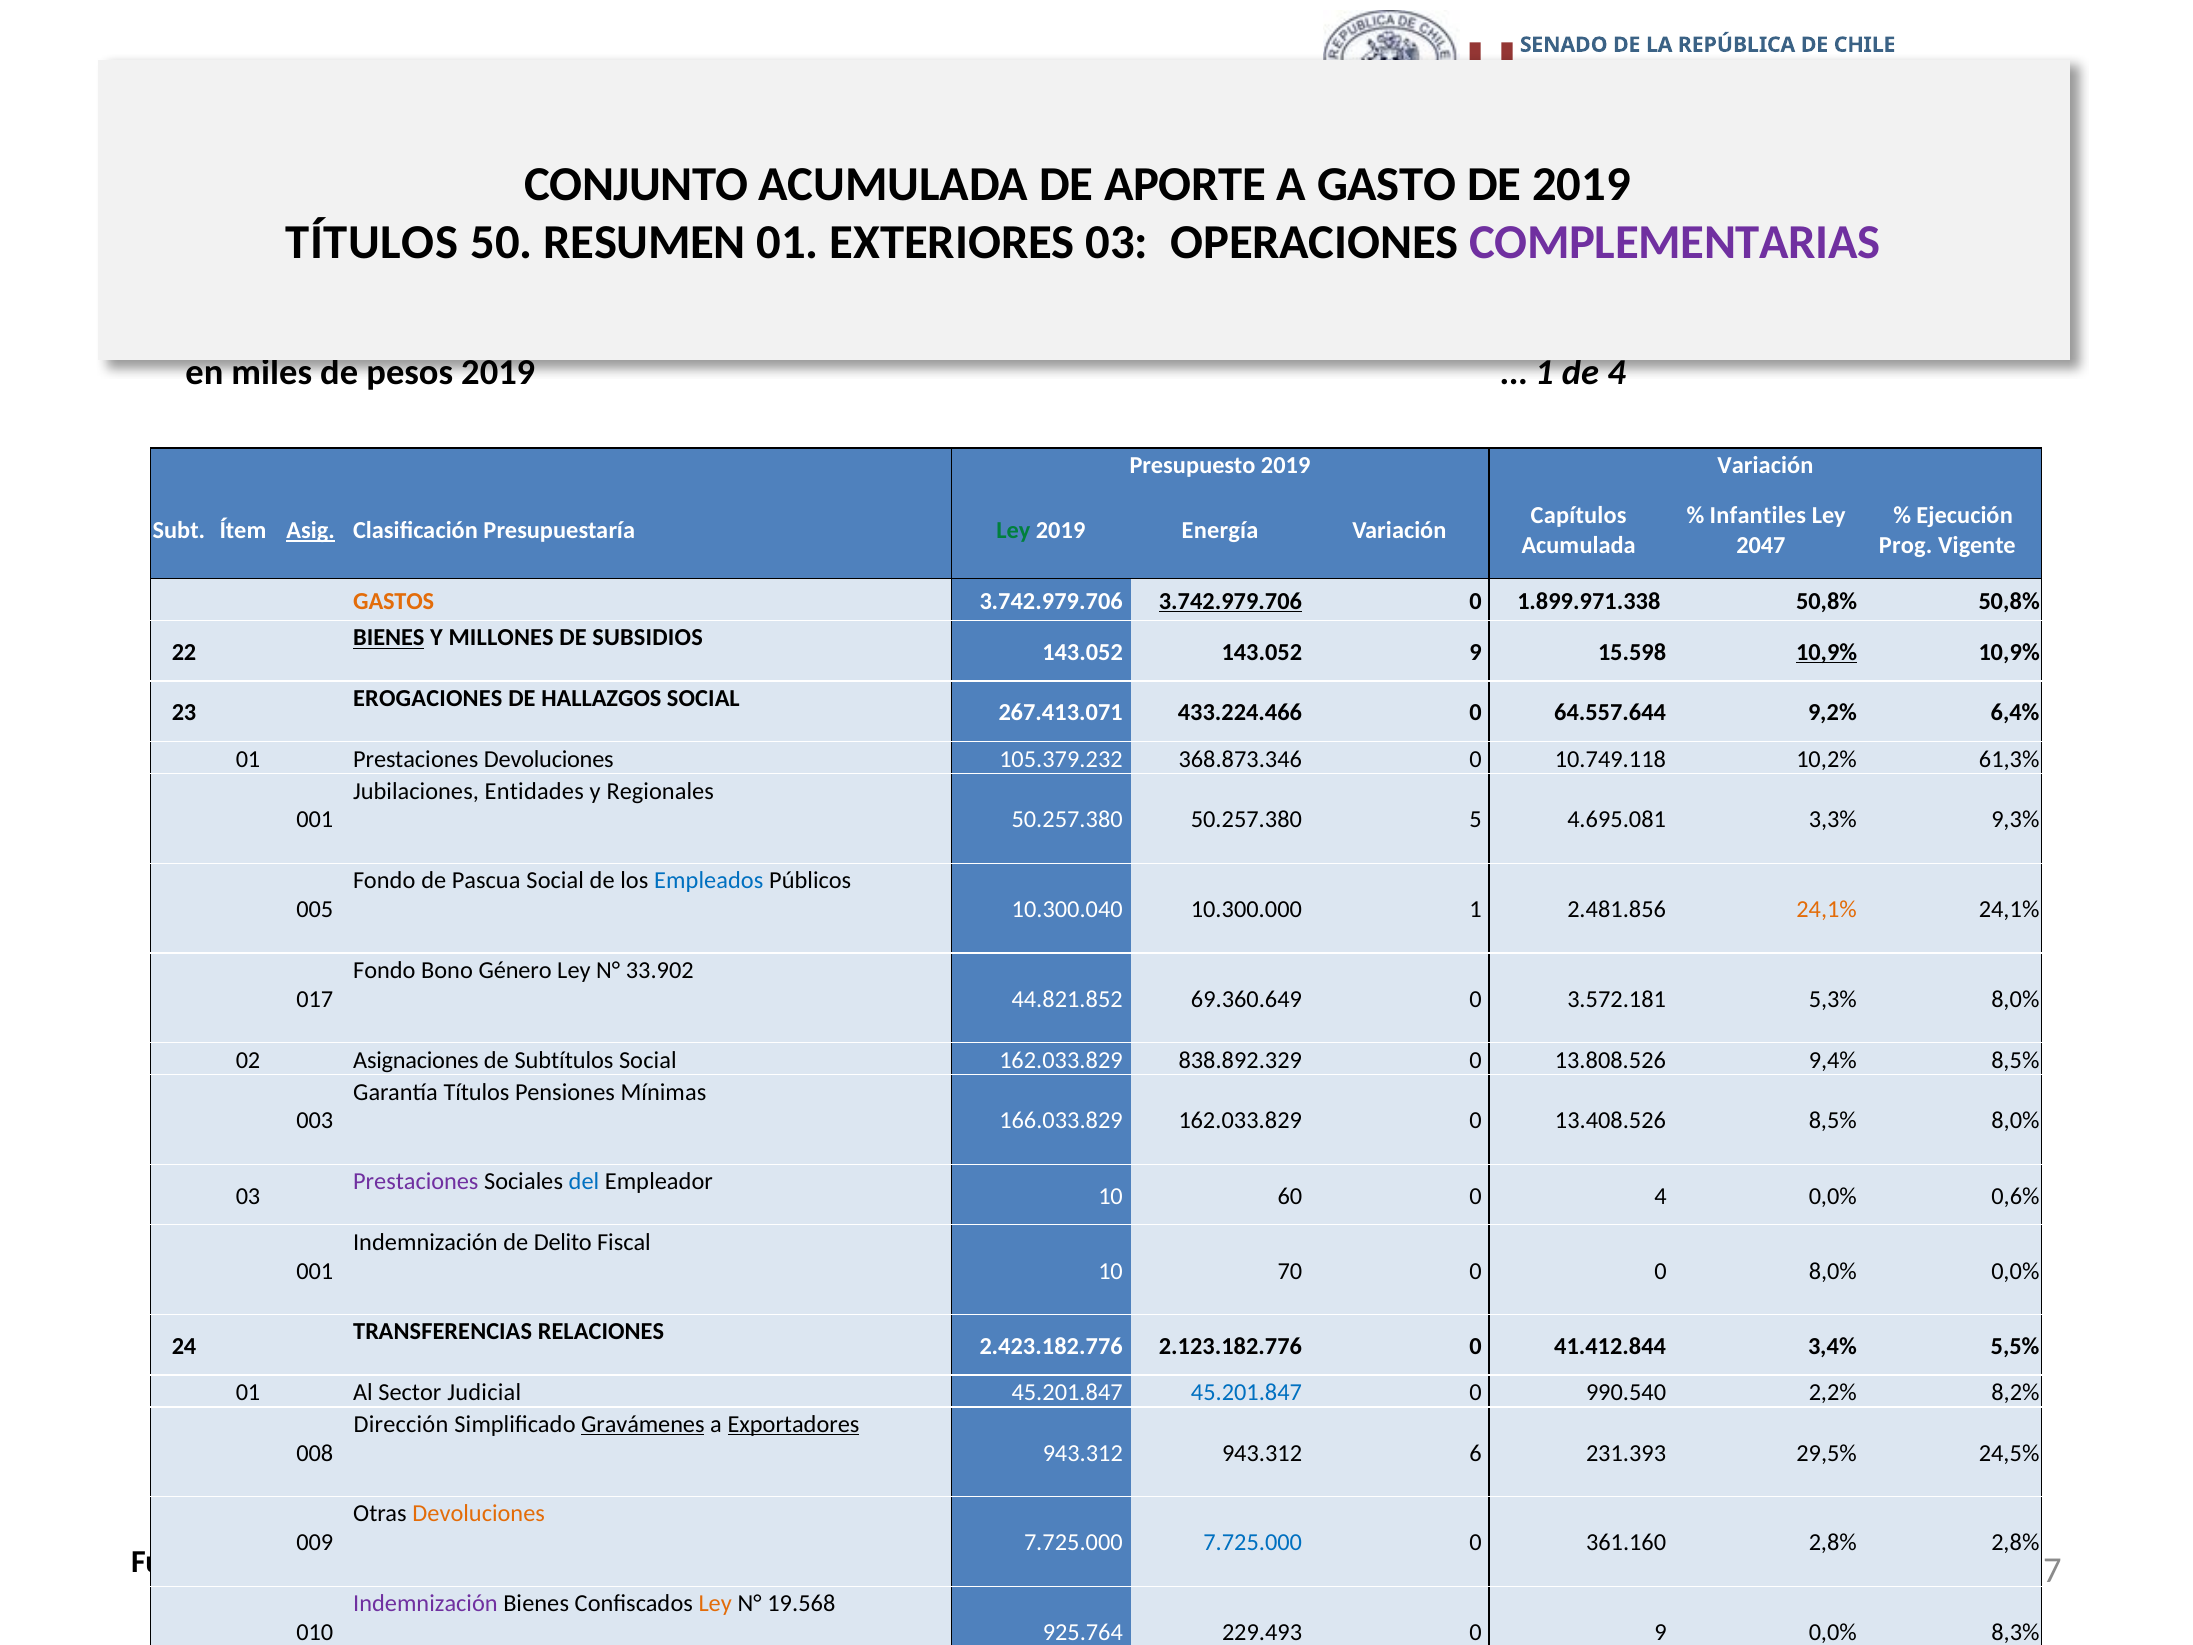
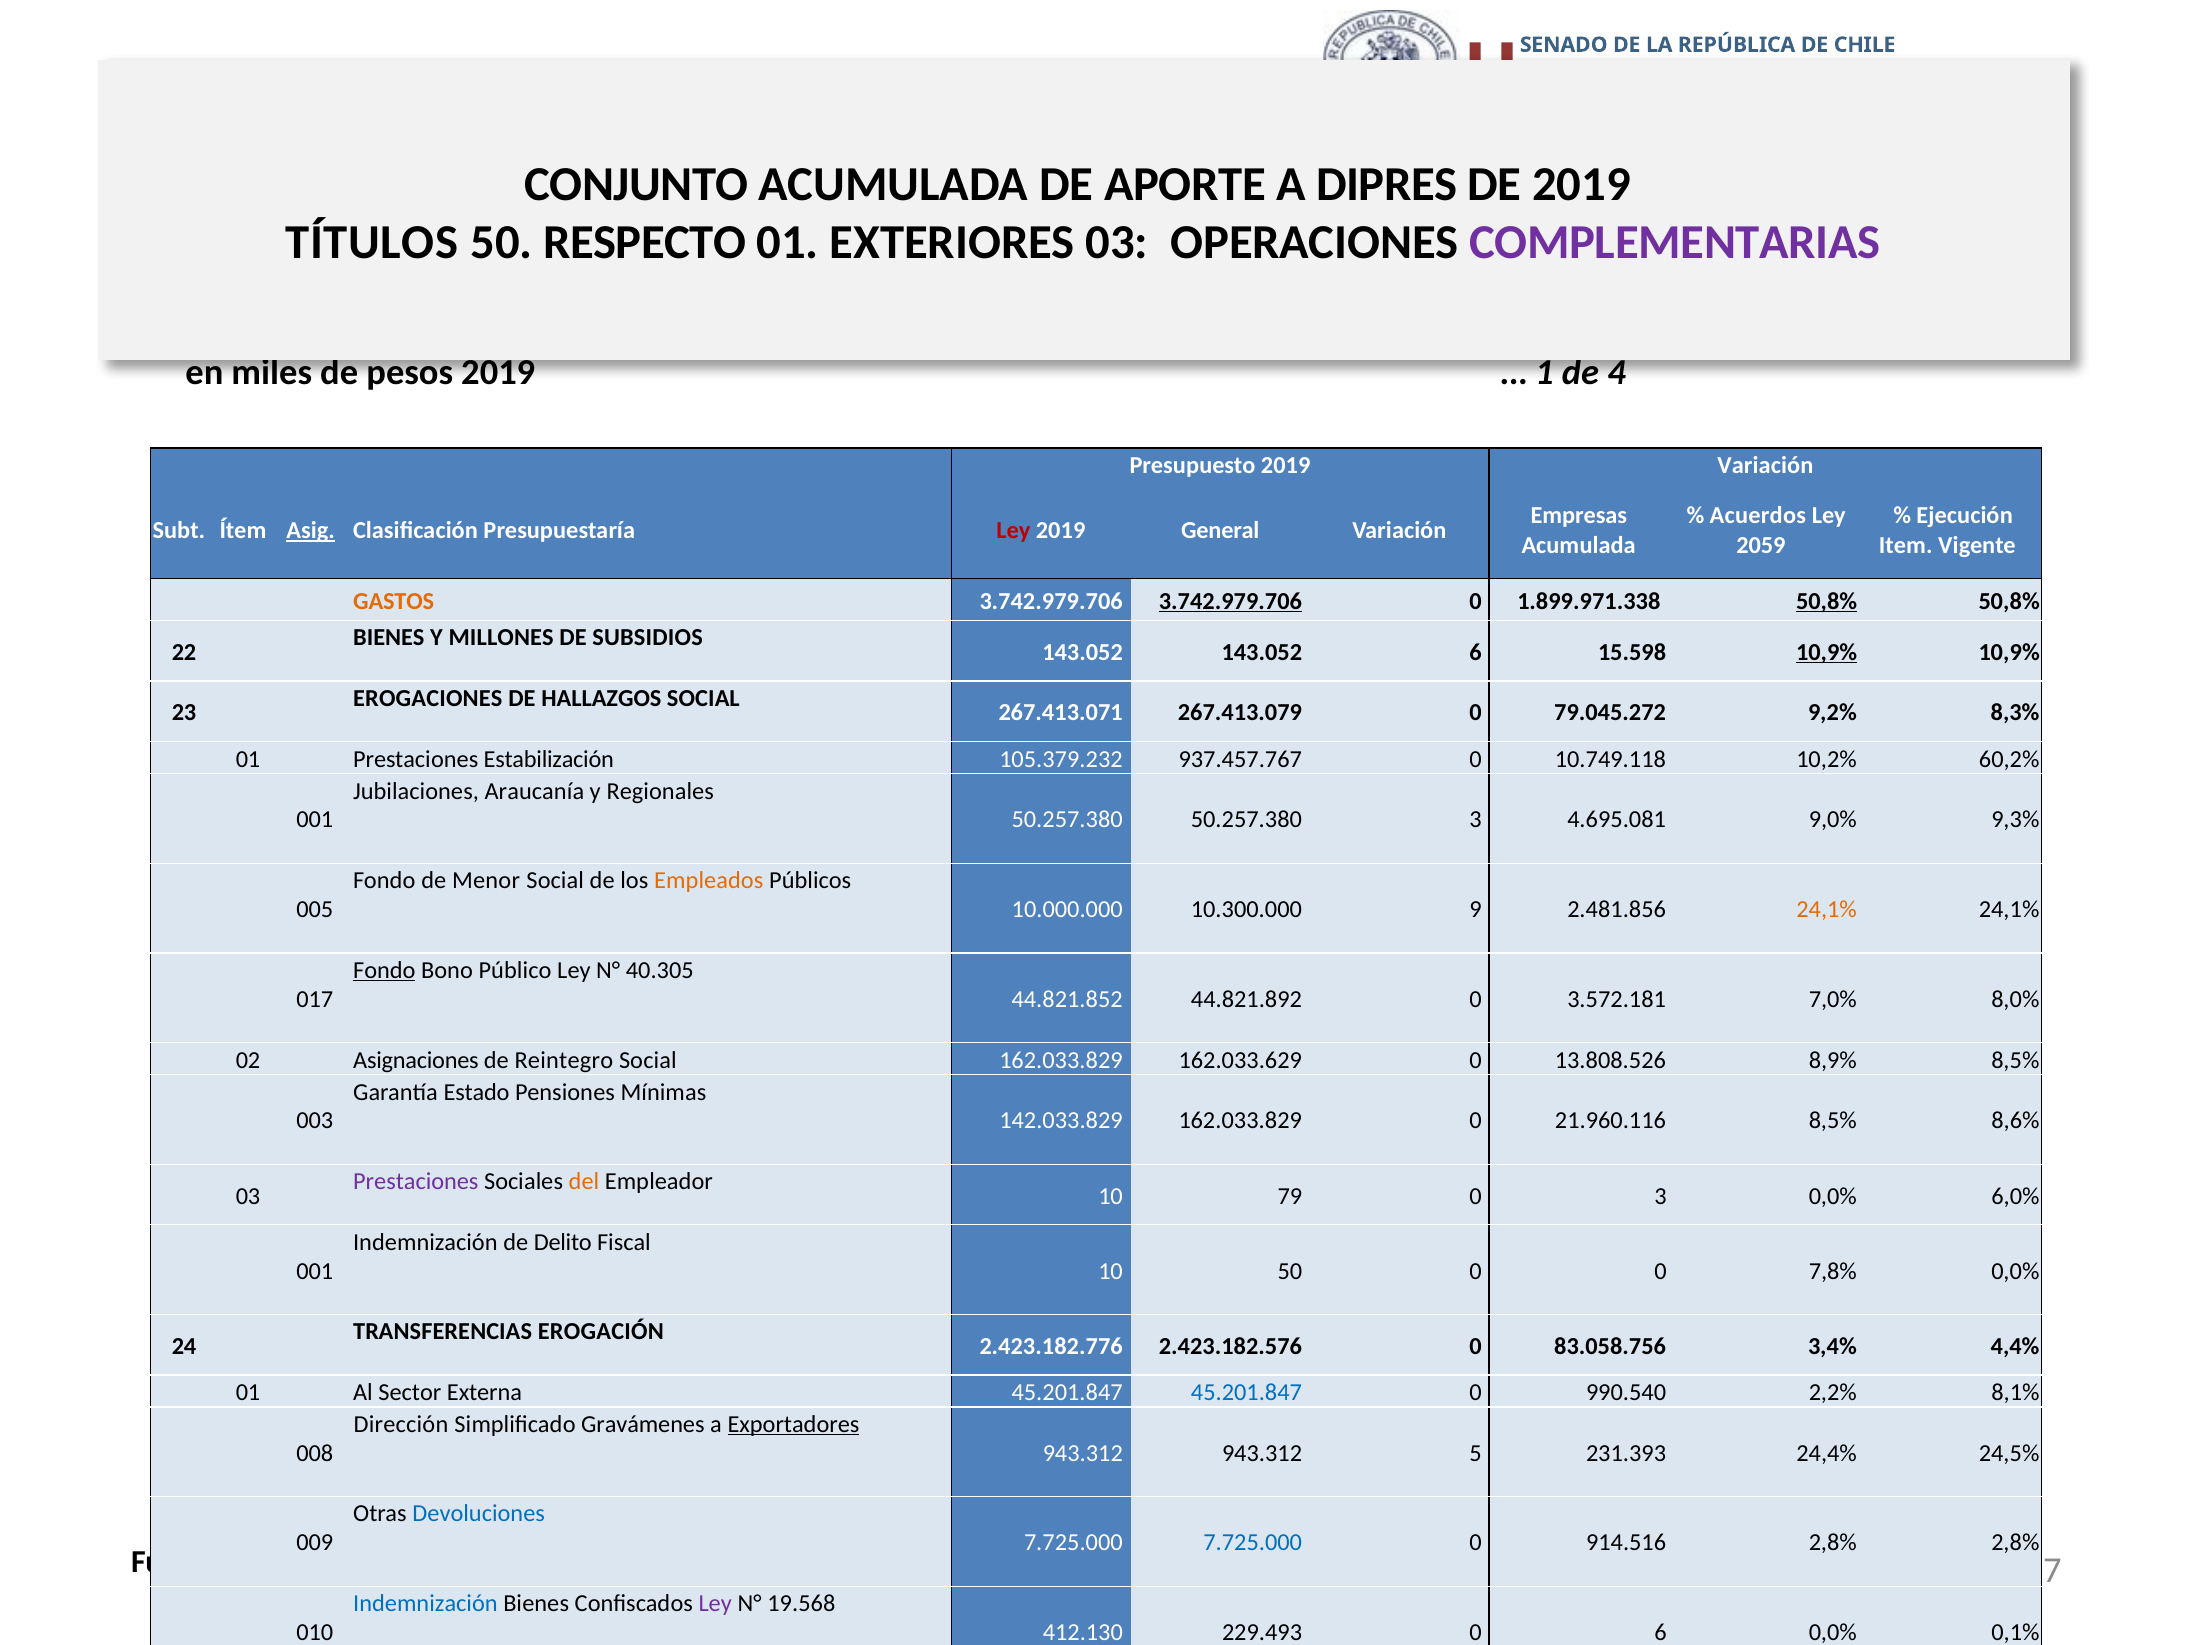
A GASTO: GASTO -> DIPRES (1387, 184)
RESUMEN: RESUMEN -> RESPECTO (645, 242)
Capítulos: Capítulos -> Empresas (1579, 516)
Infantiles: Infantiles -> Acuerdos (1758, 516)
Ley colour: green -> red (1013, 531)
Energía: Energía -> General (1220, 531)
2047: 2047 -> 2059 (1761, 546)
Prog: Prog -> Item (1906, 546)
50,8% underline: none -> present (1827, 601)
BIENES underline: present -> none (389, 638)
143.052 9: 9 -> 6 (1475, 652)
433.224.466: 433.224.466 -> 267.413.079 (1240, 713)
64.557.644: 64.557.644 -> 79.045.272 (1610, 713)
6,4%: 6,4% -> 8,3% (2015, 713)
Prestaciones Devoluciones: Devoluciones -> Estabilización (549, 759)
368.873.346: 368.873.346 -> 937.457.767 (1240, 759)
61,3%: 61,3% -> 60,2% (2009, 759)
Entidades: Entidades -> Araucanía (534, 791)
50.257.380 5: 5 -> 3 (1475, 820)
3,3%: 3,3% -> 9,0% (1833, 820)
Pascua: Pascua -> Menor (486, 880)
Empleados colour: blue -> orange (709, 880)
10.300.040: 10.300.040 -> 10.000.000 (1067, 909)
10.300.000 1: 1 -> 9 (1475, 909)
Fondo underline: none -> present (384, 970)
Género: Género -> Público (515, 970)
33.902: 33.902 -> 40.305 (660, 970)
69.360.649: 69.360.649 -> 44.821.892 (1246, 999)
5,3%: 5,3% -> 7,0% (1833, 999)
Subtítulos: Subtítulos -> Reintegro (564, 1060)
838.892.329: 838.892.329 -> 162.033.629 (1240, 1060)
9,4%: 9,4% -> 8,9% (1833, 1060)
Garantía Títulos: Títulos -> Estado (477, 1092)
166.033.829: 166.033.829 -> 142.033.829 (1061, 1121)
13.408.526: 13.408.526 -> 21.960.116 (1610, 1121)
8,5% 8,0%: 8,0% -> 8,6% (2015, 1121)
del colour: blue -> orange (584, 1181)
60: 60 -> 79 (1290, 1196)
0 4: 4 -> 3 (1660, 1196)
0,0% 0,6%: 0,6% -> 6,0% (2015, 1196)
10 70: 70 -> 50 (1290, 1271)
0 8,0%: 8,0% -> 7,8% (1833, 1271)
RELACIONES: RELACIONES -> EROGACIÓN (601, 1332)
2.123.182.776: 2.123.182.776 -> 2.423.182.576 (1230, 1346)
41.412.844: 41.412.844 -> 83.058.756 (1610, 1346)
5,5%: 5,5% -> 4,4% (2015, 1346)
Judicial: Judicial -> Externa (484, 1392)
2,2% 8,2%: 8,2% -> 8,1% (2015, 1392)
Gravámenes underline: present -> none (643, 1424)
6: 6 -> 5 (1475, 1453)
29,5%: 29,5% -> 24,4% (1827, 1453)
Devoluciones colour: orange -> blue (479, 1514)
361.160: 361.160 -> 914.516 (1626, 1543)
Indemnización colour: purple -> blue (425, 1603)
Ley colour: orange -> purple (715, 1603)
925.764: 925.764 -> 412.130 (1083, 1632)
0 9: 9 -> 6 (1660, 1632)
8,3%: 8,3% -> 0,1% (2015, 1632)
